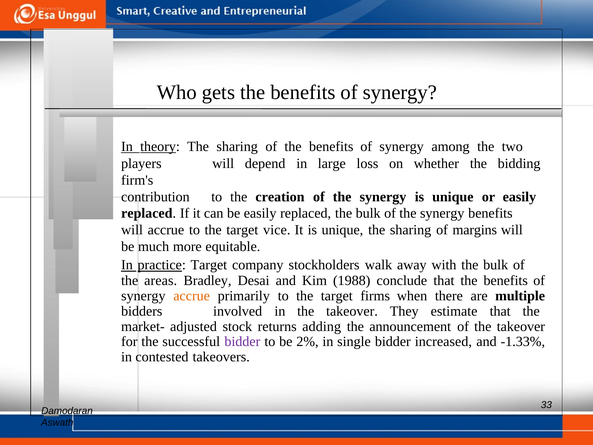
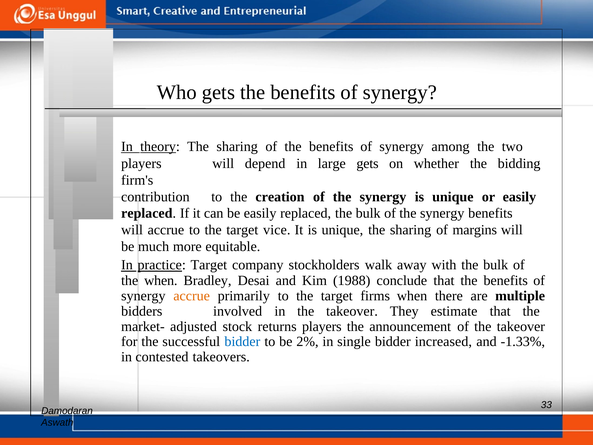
large loss: loss -> gets (368, 163)
the areas: areas -> when (161, 280)
returns adding: adding -> players (322, 326)
bidder colour: purple -> blue (242, 341)
